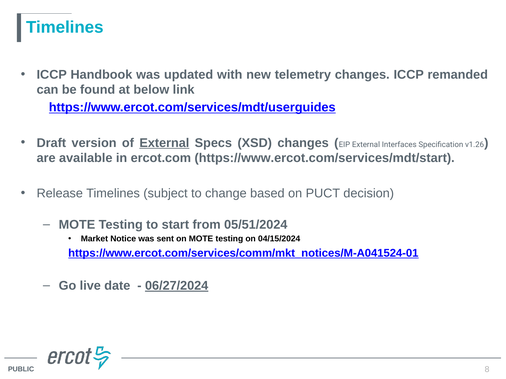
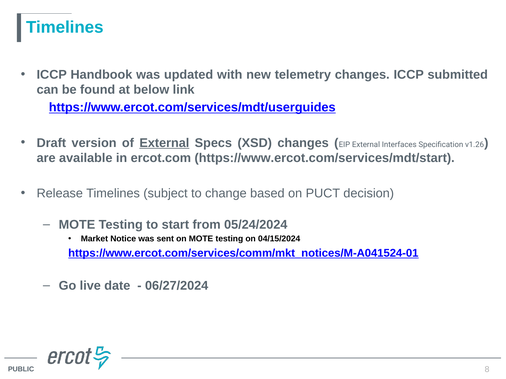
remanded: remanded -> submitted (458, 75)
05/51/2024: 05/51/2024 -> 05/24/2024 (256, 225)
06/27/2024 underline: present -> none (177, 286)
